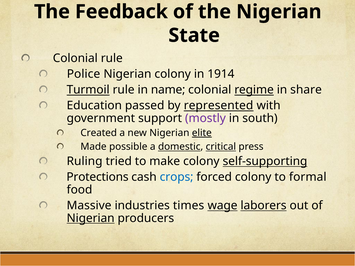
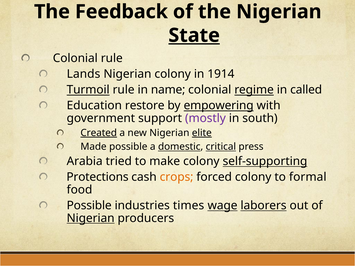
State underline: none -> present (194, 35)
Police: Police -> Lands (84, 74)
share: share -> called (306, 90)
passed: passed -> restore (145, 106)
represented: represented -> empowering (219, 106)
Created underline: none -> present (99, 133)
Ruling: Ruling -> Arabia (85, 161)
crops colour: blue -> orange (177, 177)
Massive: Massive -> Possible (89, 206)
